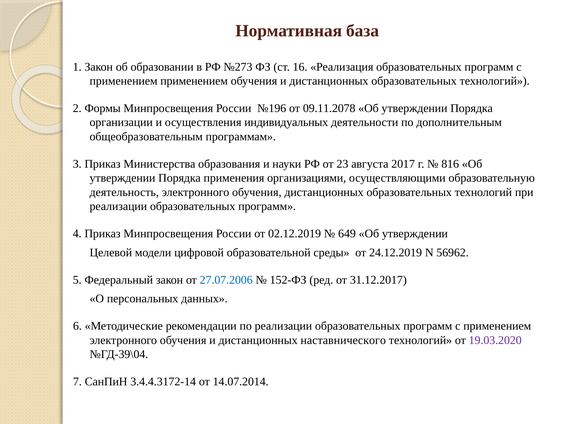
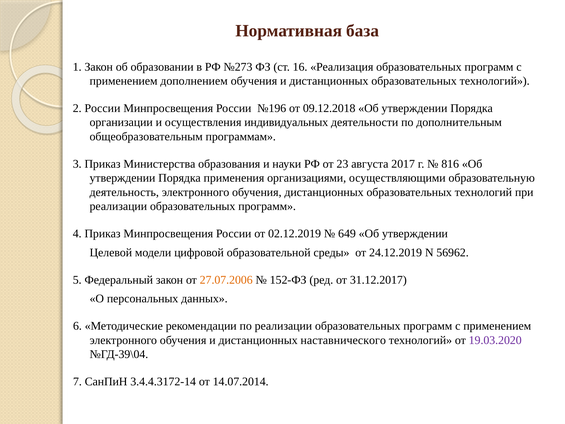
применением применением: применением -> дополнением (194, 81)
2 Формы: Формы -> России (102, 108)
09.11.2078: 09.11.2078 -> 09.12.2018 (329, 108)
27.07.2006 colour: blue -> orange (226, 280)
